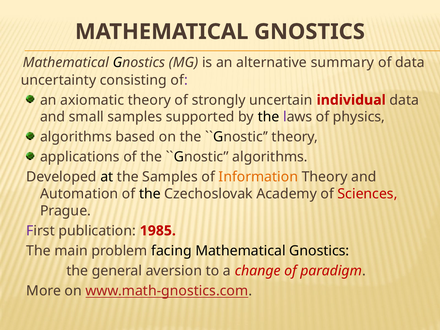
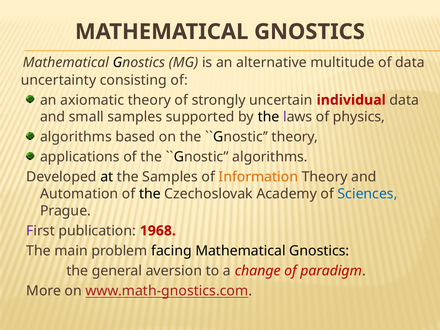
summary: summary -> multitude (343, 62)
Sciences colour: red -> blue (368, 194)
1985: 1985 -> 1968 (158, 231)
